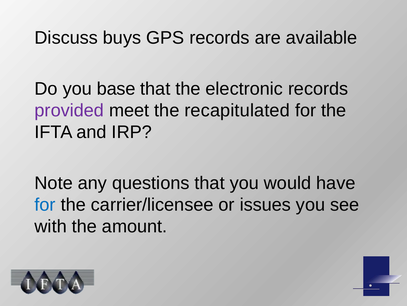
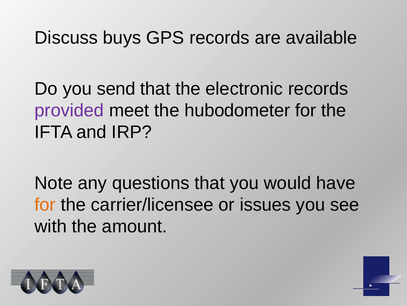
base: base -> send (116, 89)
recapitulated: recapitulated -> hubodometer (237, 110)
for colour: blue -> orange (45, 204)
